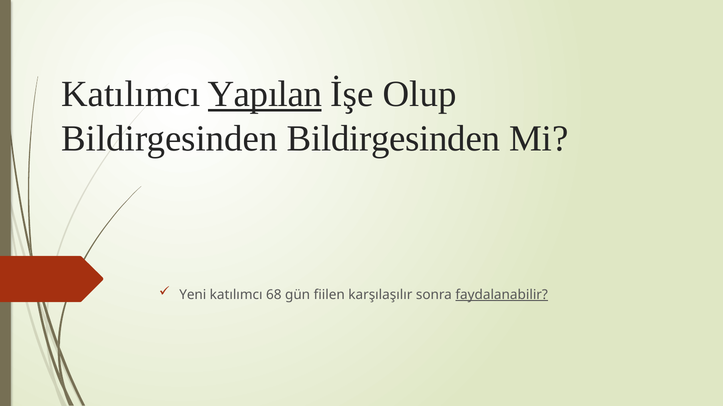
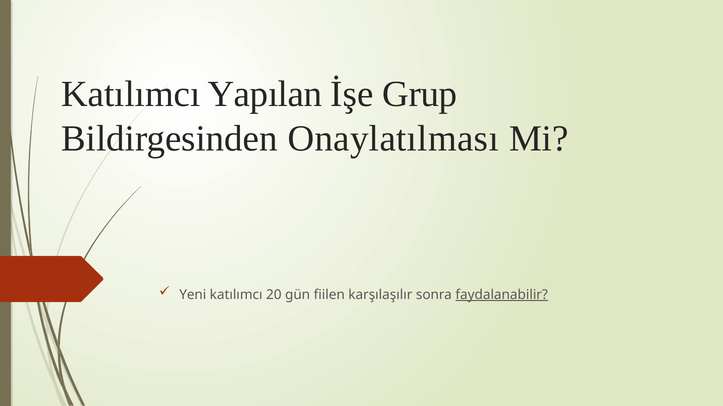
Yapılan underline: present -> none (265, 94)
Olup: Olup -> Grup (420, 94)
Bildirgesinden Bildirgesinden: Bildirgesinden -> Onaylatılması (393, 139)
68: 68 -> 20 (274, 295)
